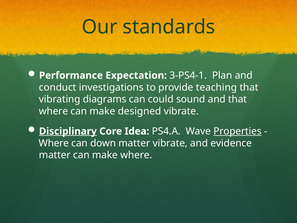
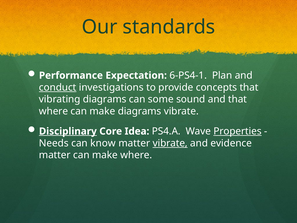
3-PS4-1: 3-PS4-1 -> 6-PS4-1 (188, 75)
conduct underline: none -> present (58, 87)
teaching: teaching -> concepts (217, 87)
could: could -> some (161, 99)
make designed: designed -> diagrams (140, 111)
Where: Where -> Needs (54, 143)
down: down -> know (103, 143)
vibrate underline: none -> present (170, 143)
